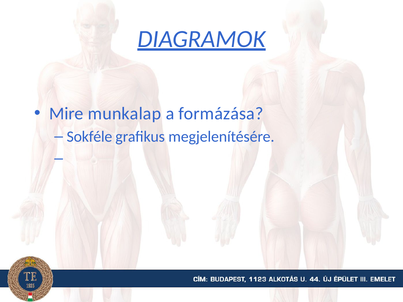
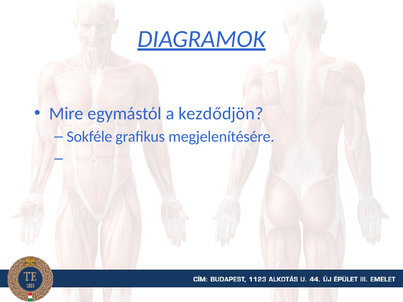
munkalap: munkalap -> egymástól (125, 114)
formázása: formázása -> kezdődjön (221, 114)
